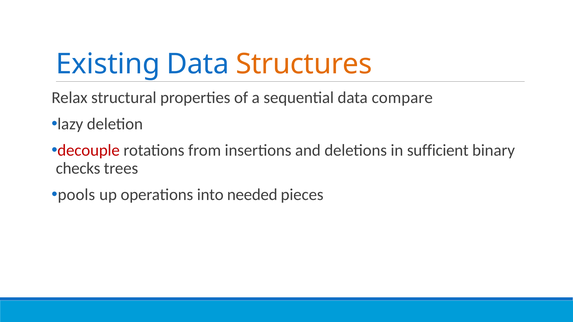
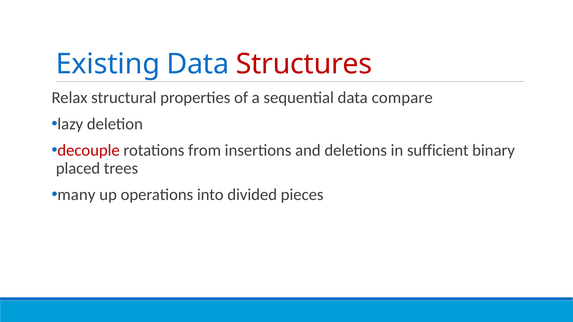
Structures colour: orange -> red (304, 64)
checks: checks -> placed (78, 169)
pools: pools -> many (76, 195)
needed: needed -> divided (252, 195)
